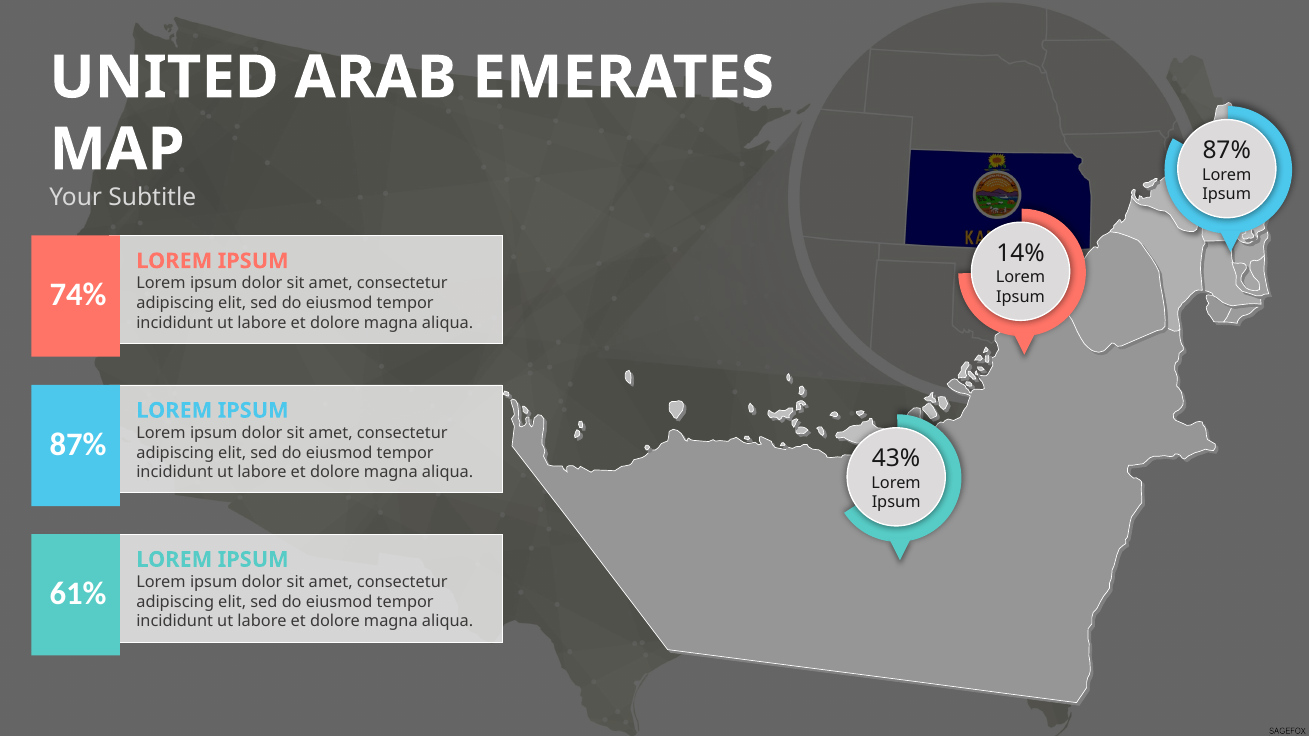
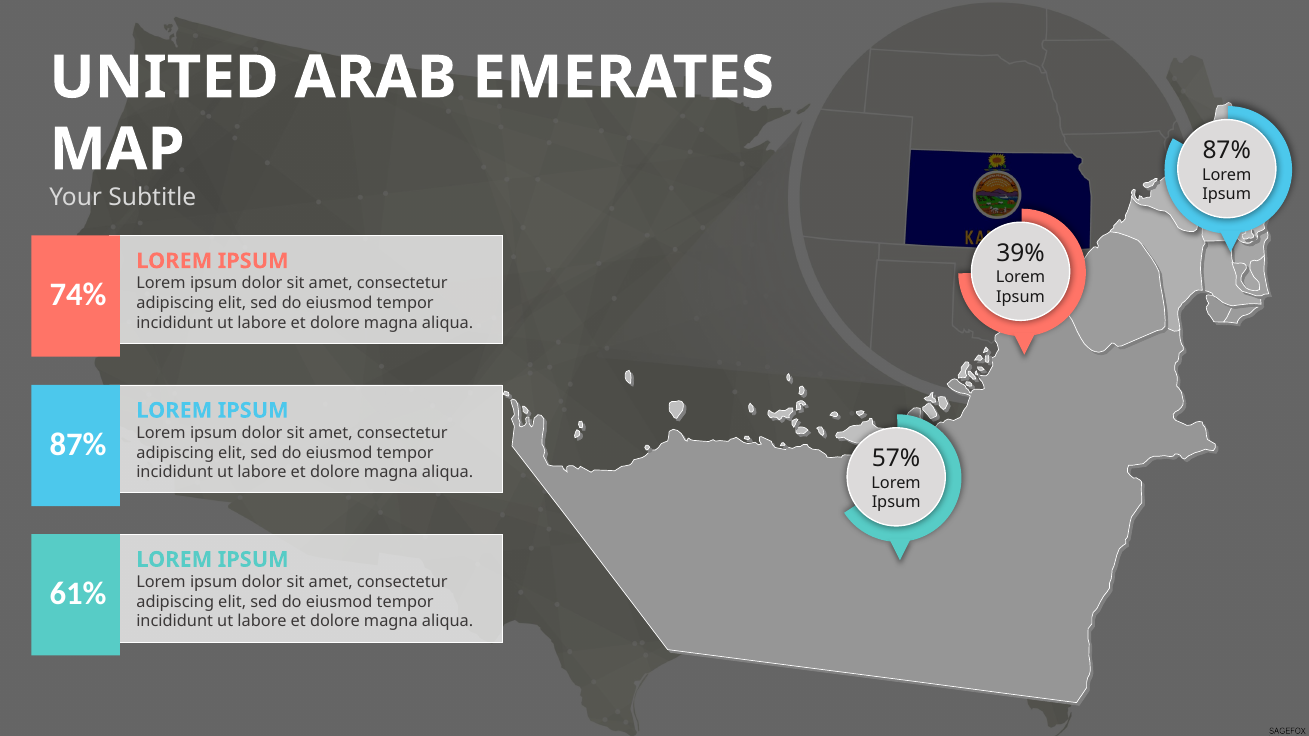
14%: 14% -> 39% (1021, 253)
43%: 43% -> 57% (896, 459)
